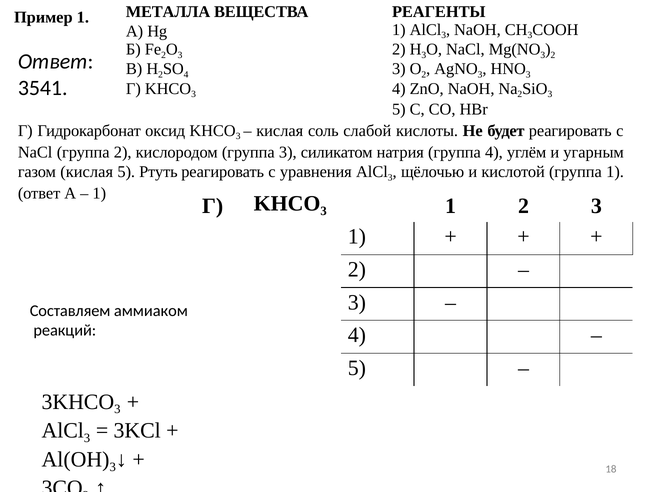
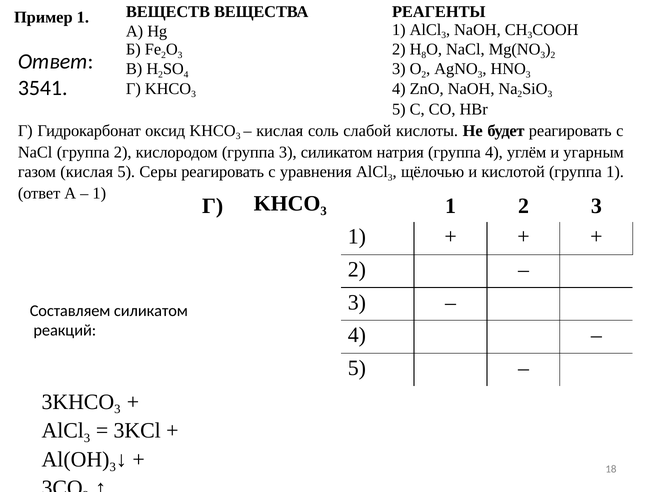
МЕТАЛЛА: МЕТАЛЛА -> ВЕЩЕСТВ (168, 12)
3: 3 -> 8 (424, 55)
Ртуть: Ртуть -> Серы (158, 172)
Составляем аммиаком: аммиаком -> силикатом (151, 311)
